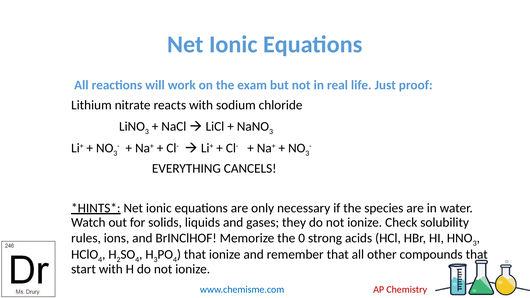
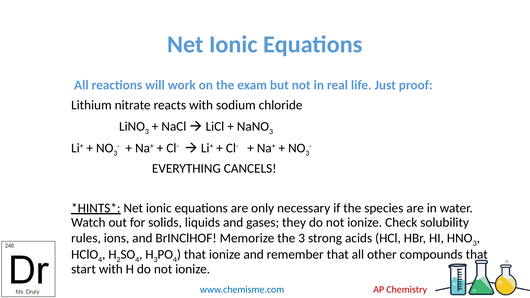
the 0: 0 -> 3 (302, 238)
